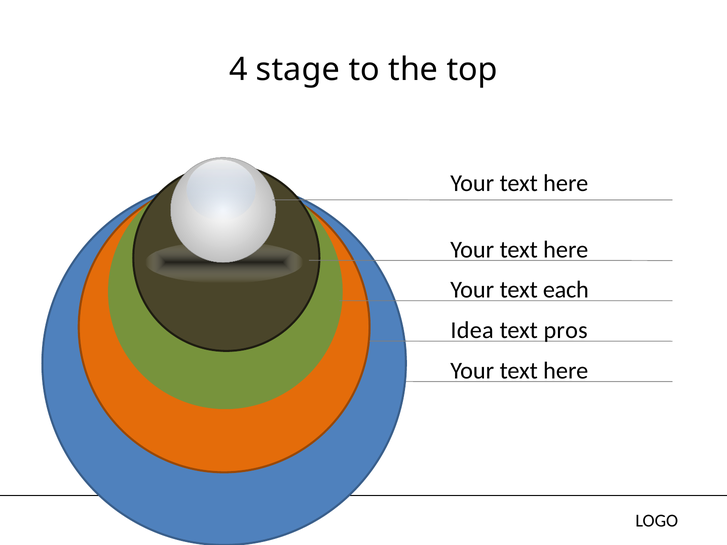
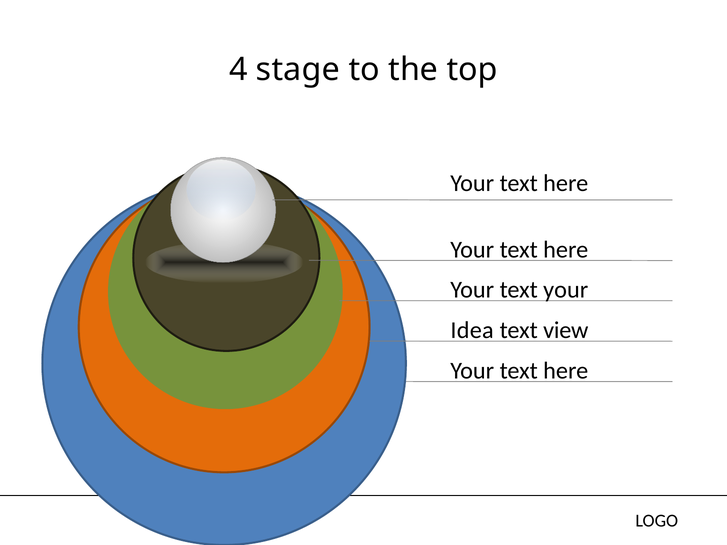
text each: each -> your (566, 290)
pros: pros -> view (566, 330)
